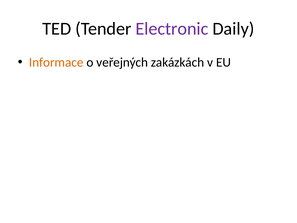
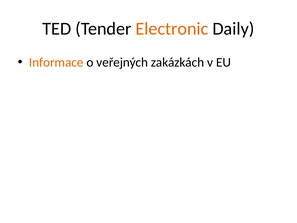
Electronic colour: purple -> orange (172, 29)
